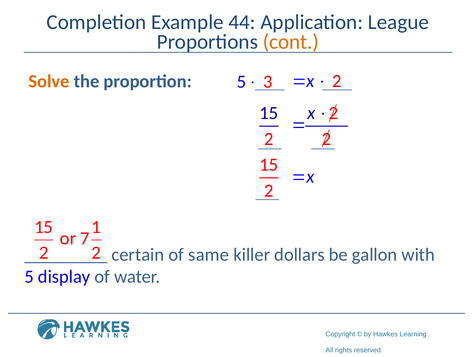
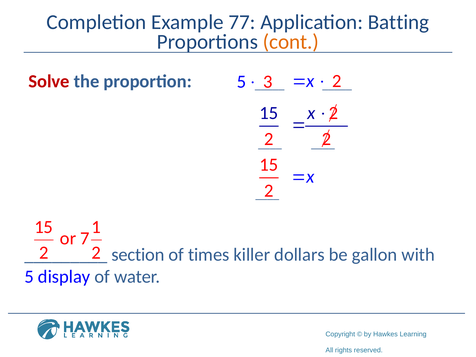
44: 44 -> 77 (242, 22)
League: League -> Batting (398, 22)
Solve colour: orange -> red (49, 81)
certain: certain -> section (138, 255)
same: same -> times (209, 255)
